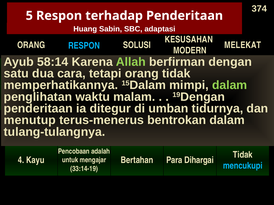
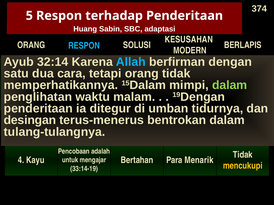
MELEKAT: MELEKAT -> BERLAPIS (243, 45)
58:14: 58:14 -> 32:14 (53, 62)
Allah colour: light green -> light blue (131, 62)
menutup: menutup -> desingan (30, 120)
Dihargai: Dihargai -> Menarik (199, 161)
mencukupi colour: light blue -> yellow (243, 166)
